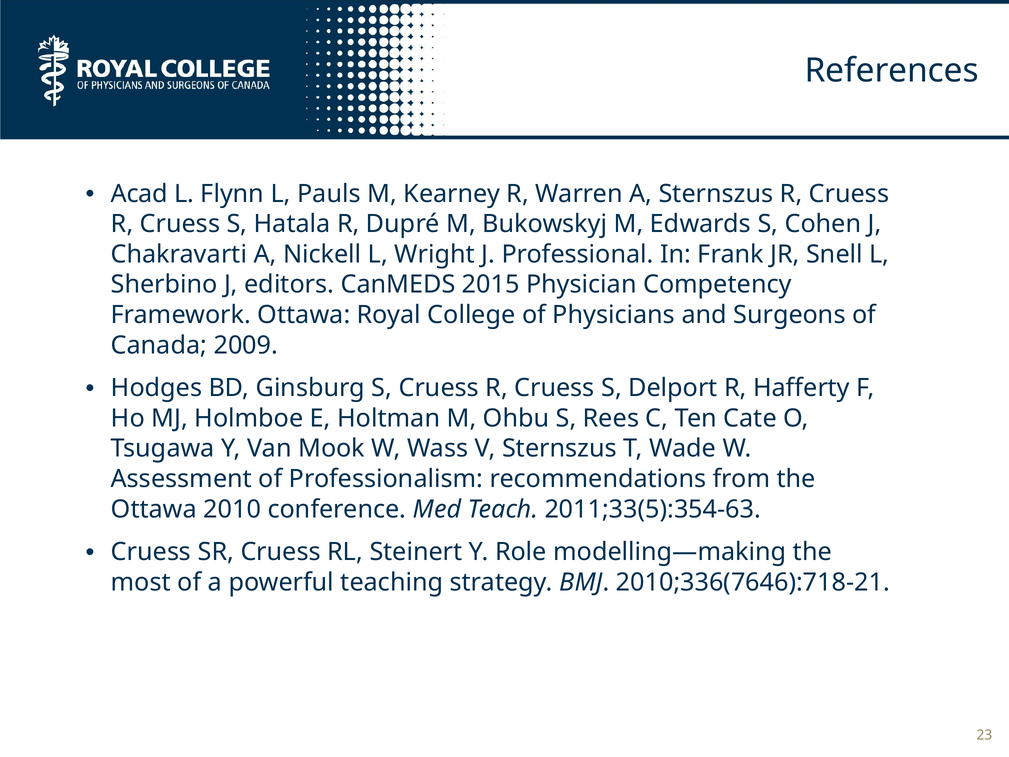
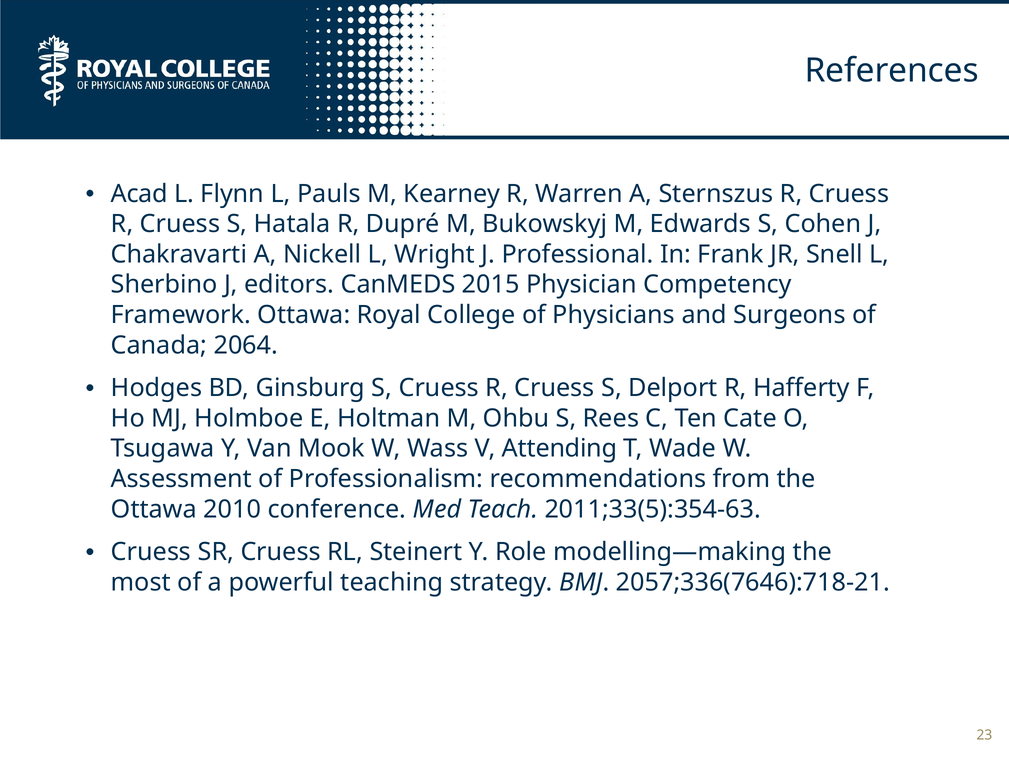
2009: 2009 -> 2064 (246, 345)
V Sternszus: Sternszus -> Attending (560, 449)
2010;336(7646):718-21: 2010;336(7646):718-21 -> 2057;336(7646):718-21 (753, 582)
